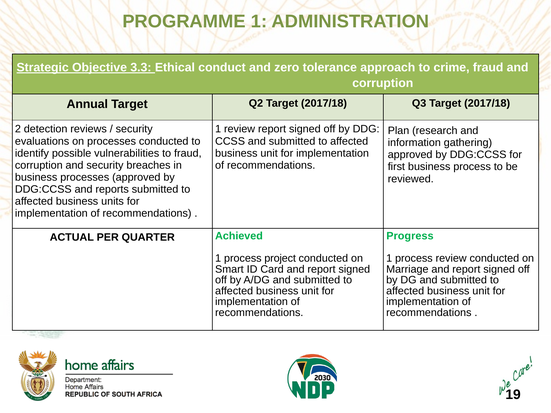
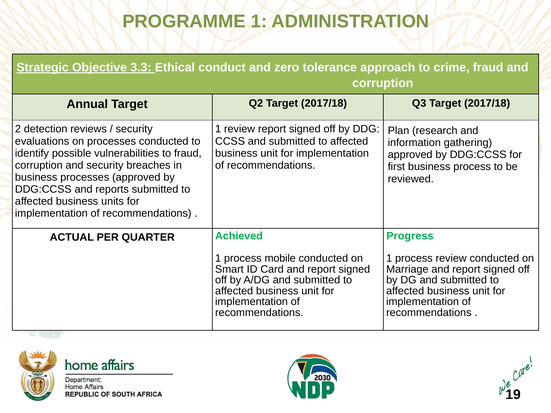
project: project -> mobile (280, 259)
